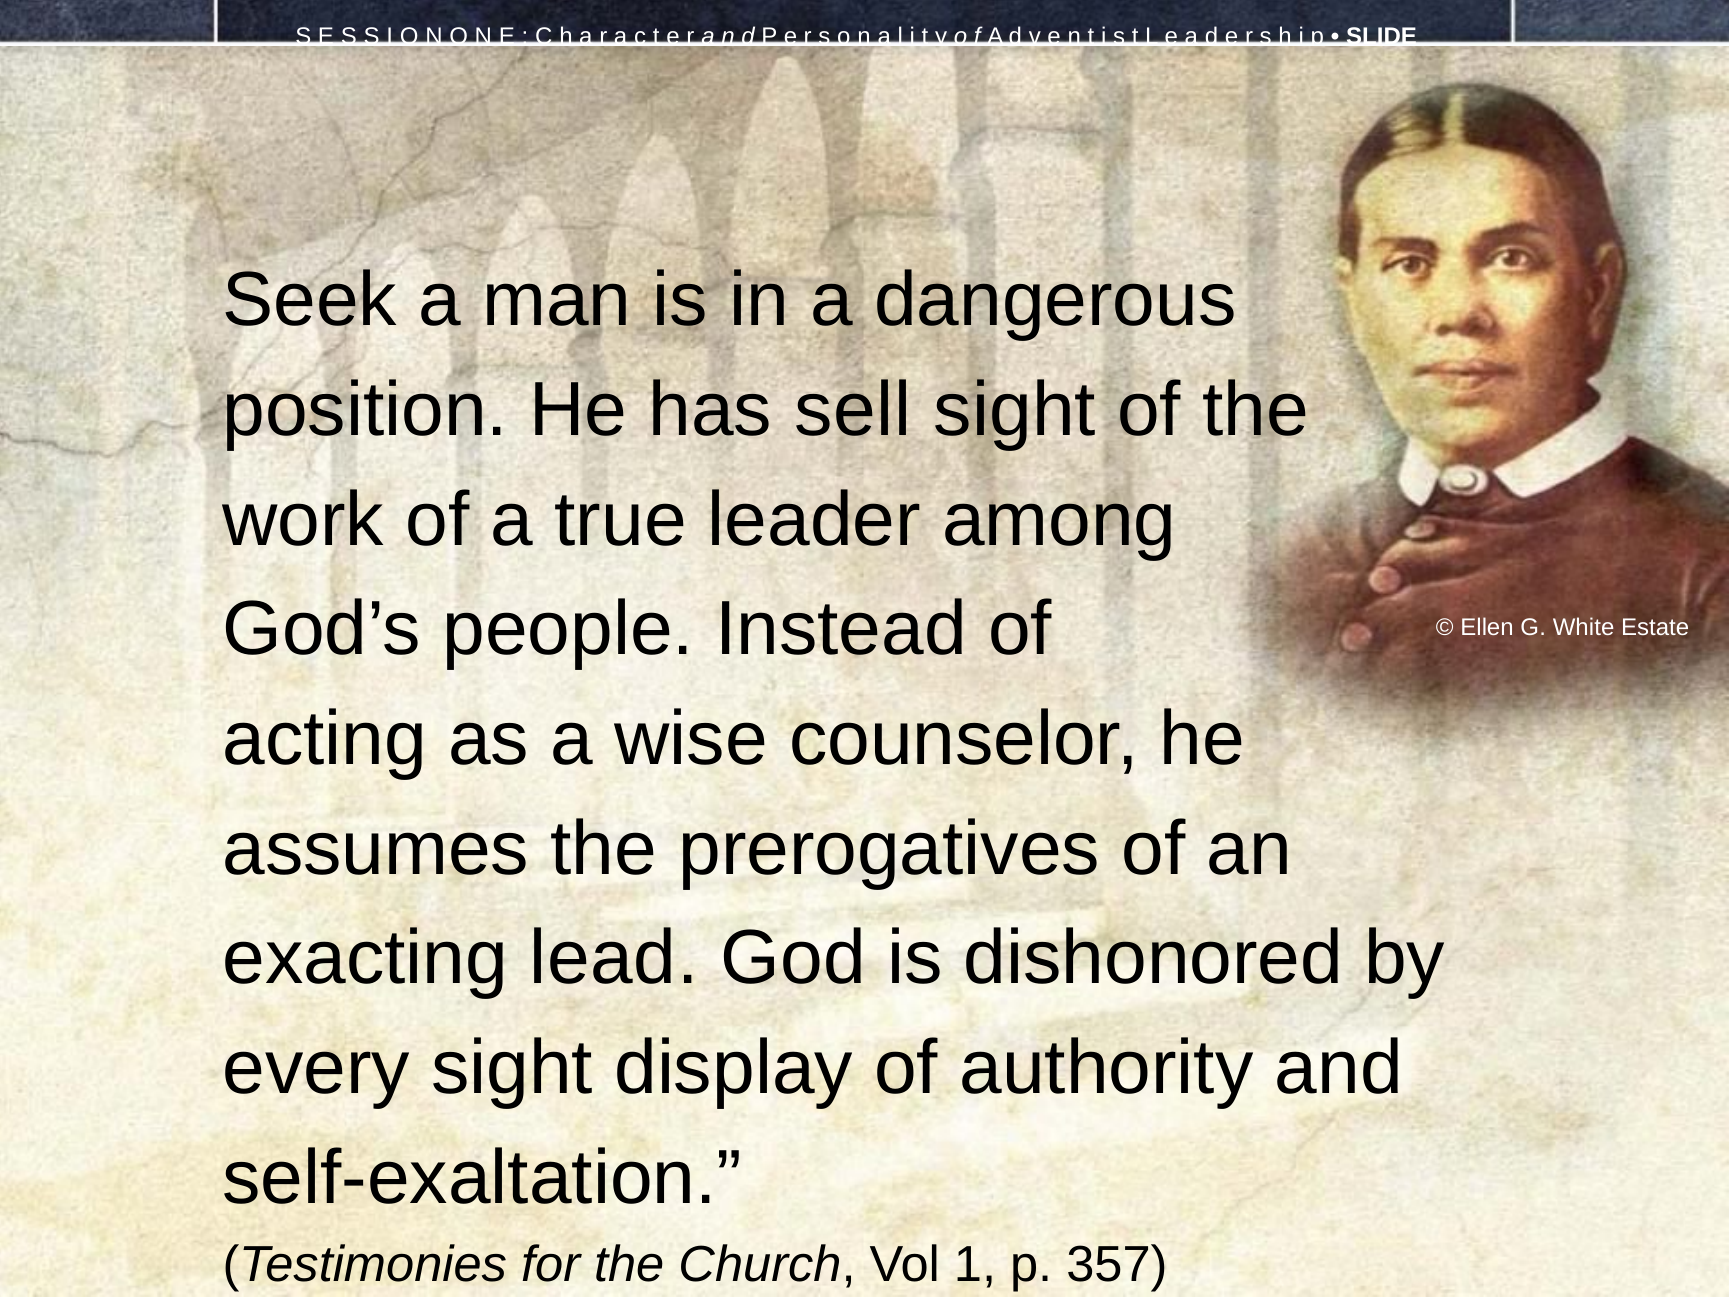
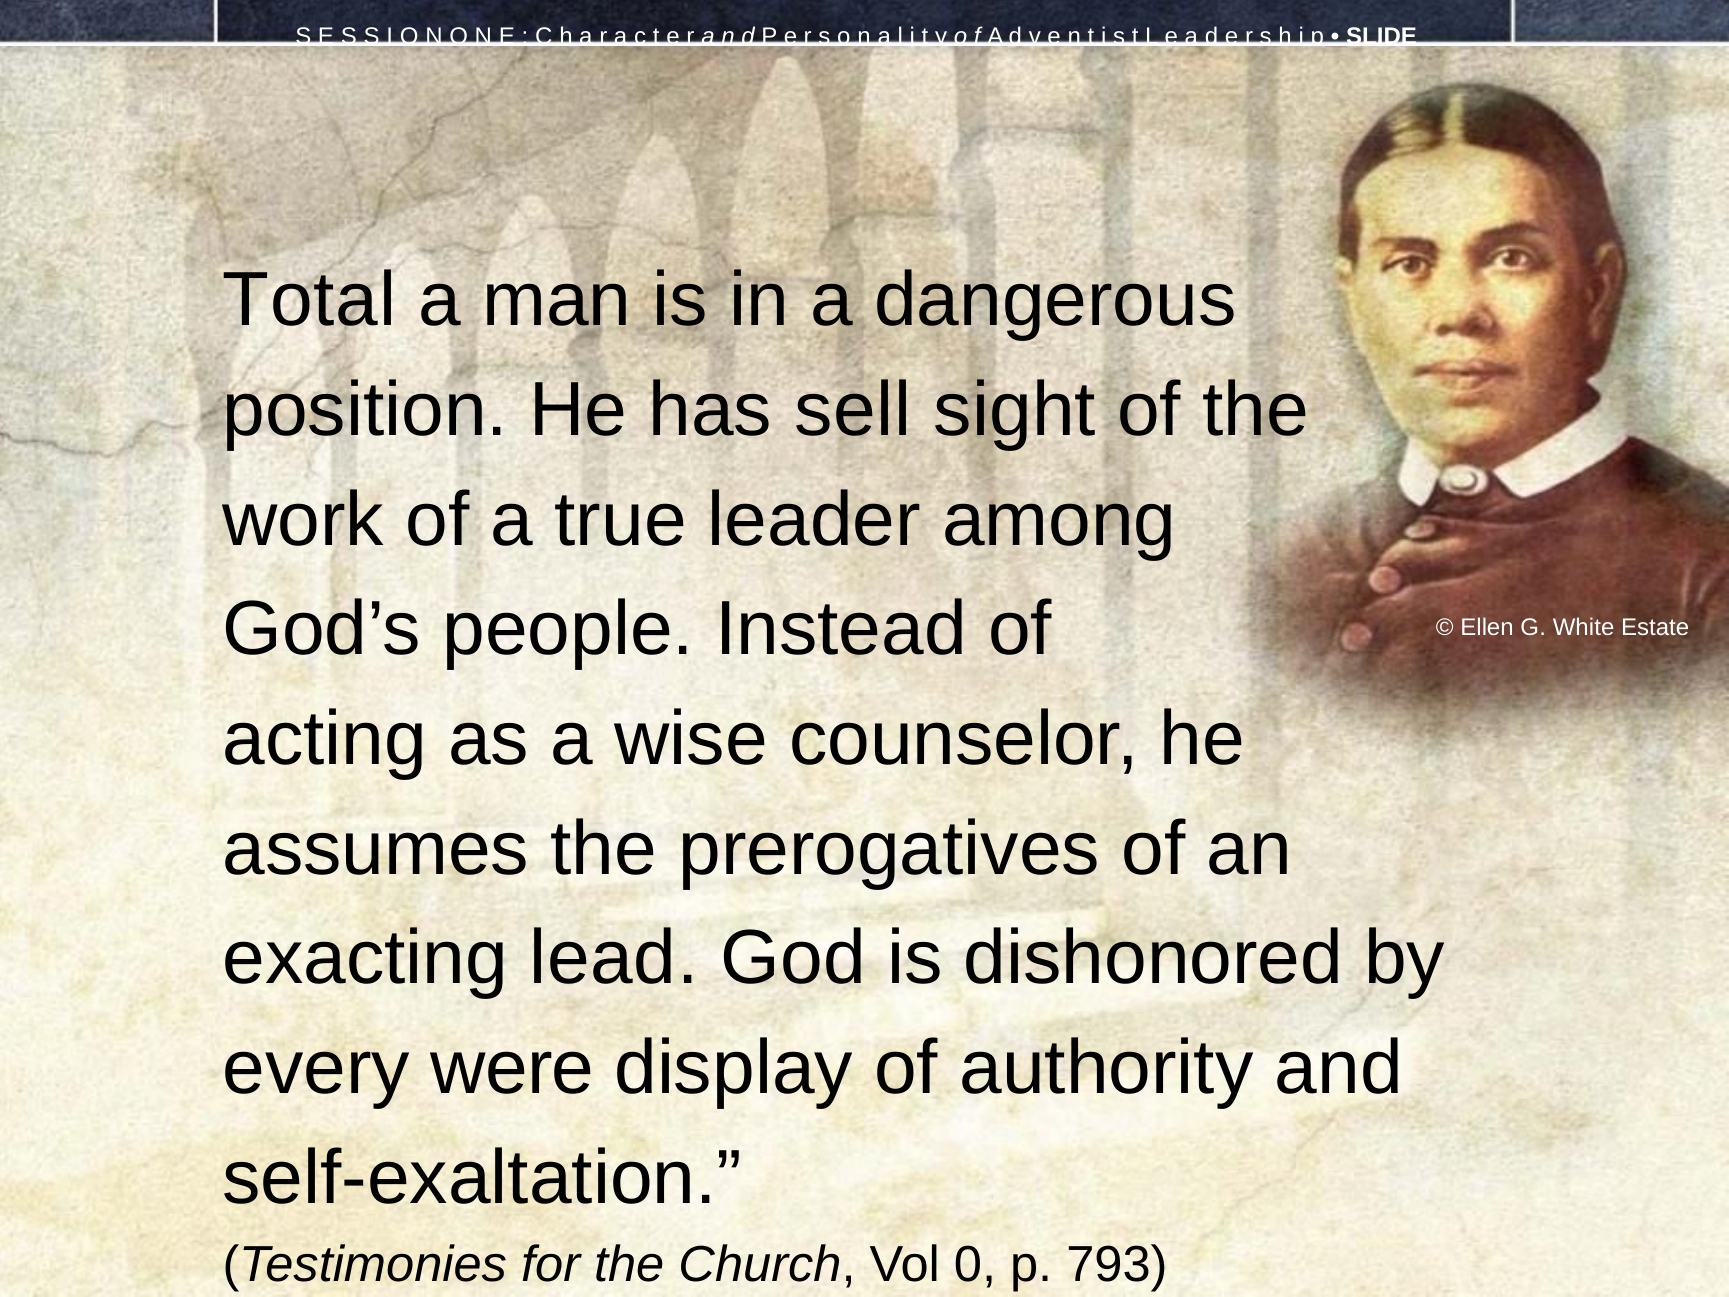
Seek: Seek -> Total (310, 300)
every sight: sight -> were (513, 1068)
1: 1 -> 0 (975, 1264)
357: 357 -> 793 (1117, 1264)
